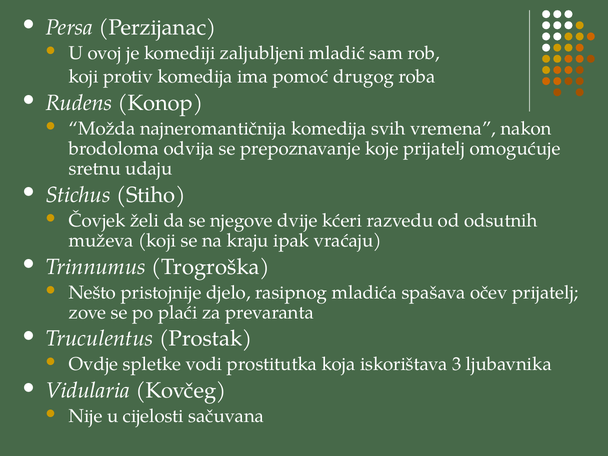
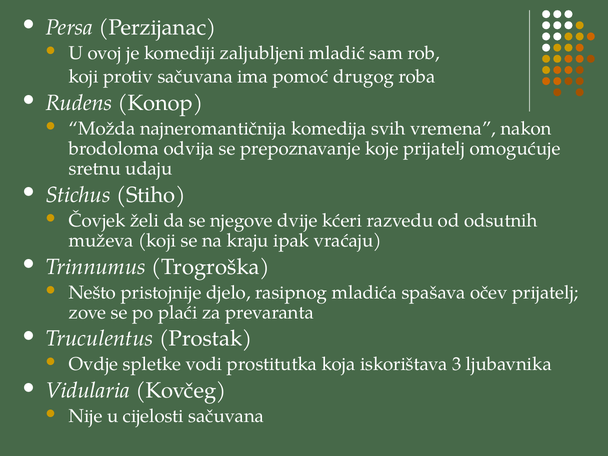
protiv komedija: komedija -> sačuvana (195, 77)
